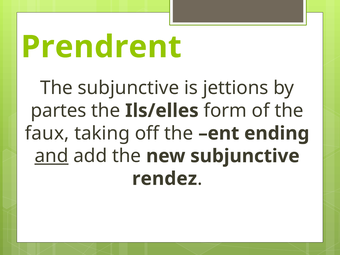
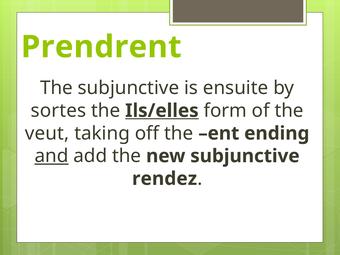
jettions: jettions -> ensuite (236, 88)
partes: partes -> sortes (58, 111)
Ils/elles underline: none -> present (162, 111)
faux: faux -> veut (47, 133)
